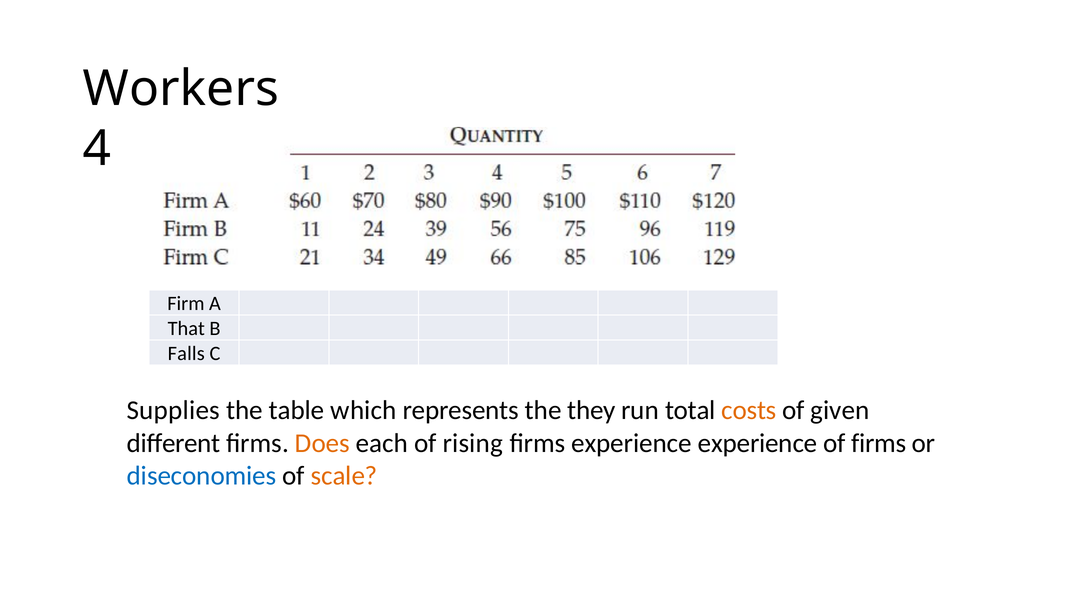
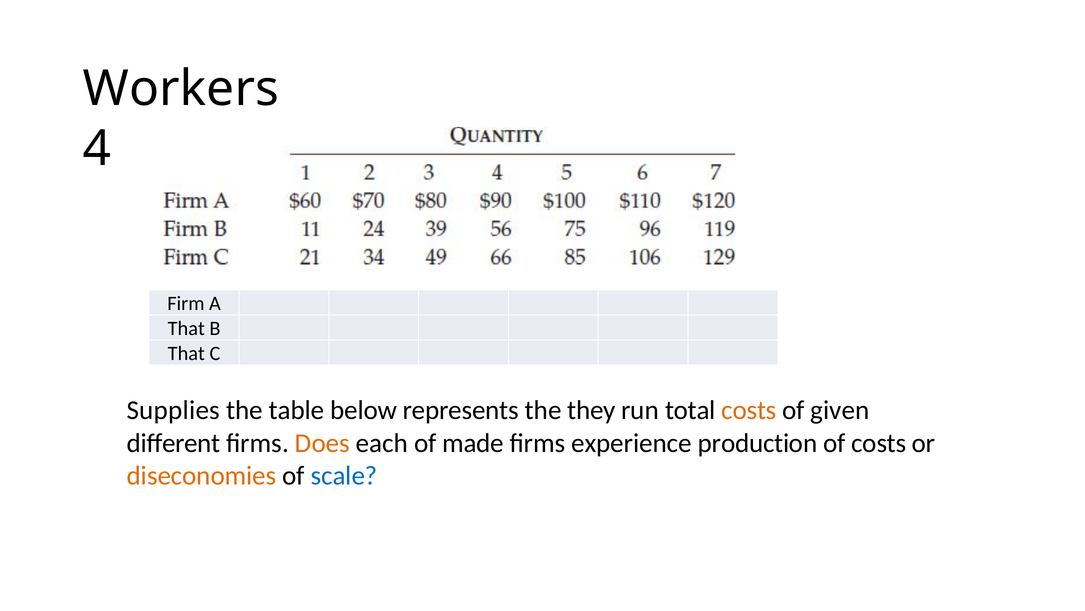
Falls: Falls -> That (186, 353)
which: which -> below (364, 410)
rising: rising -> made (473, 443)
experience experience: experience -> production (758, 443)
of firms: firms -> costs (879, 443)
diseconomies colour: blue -> orange (202, 475)
scale colour: orange -> blue (344, 475)
